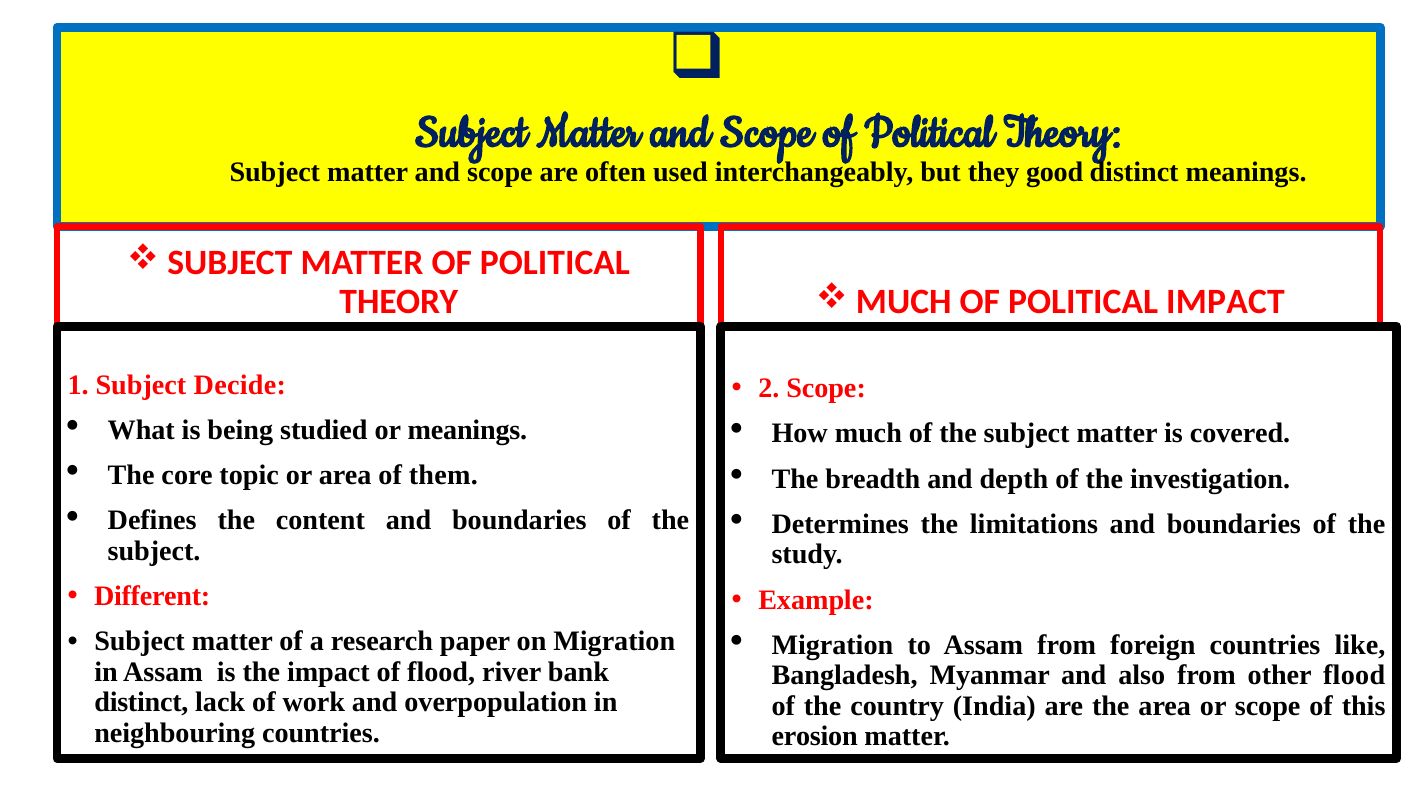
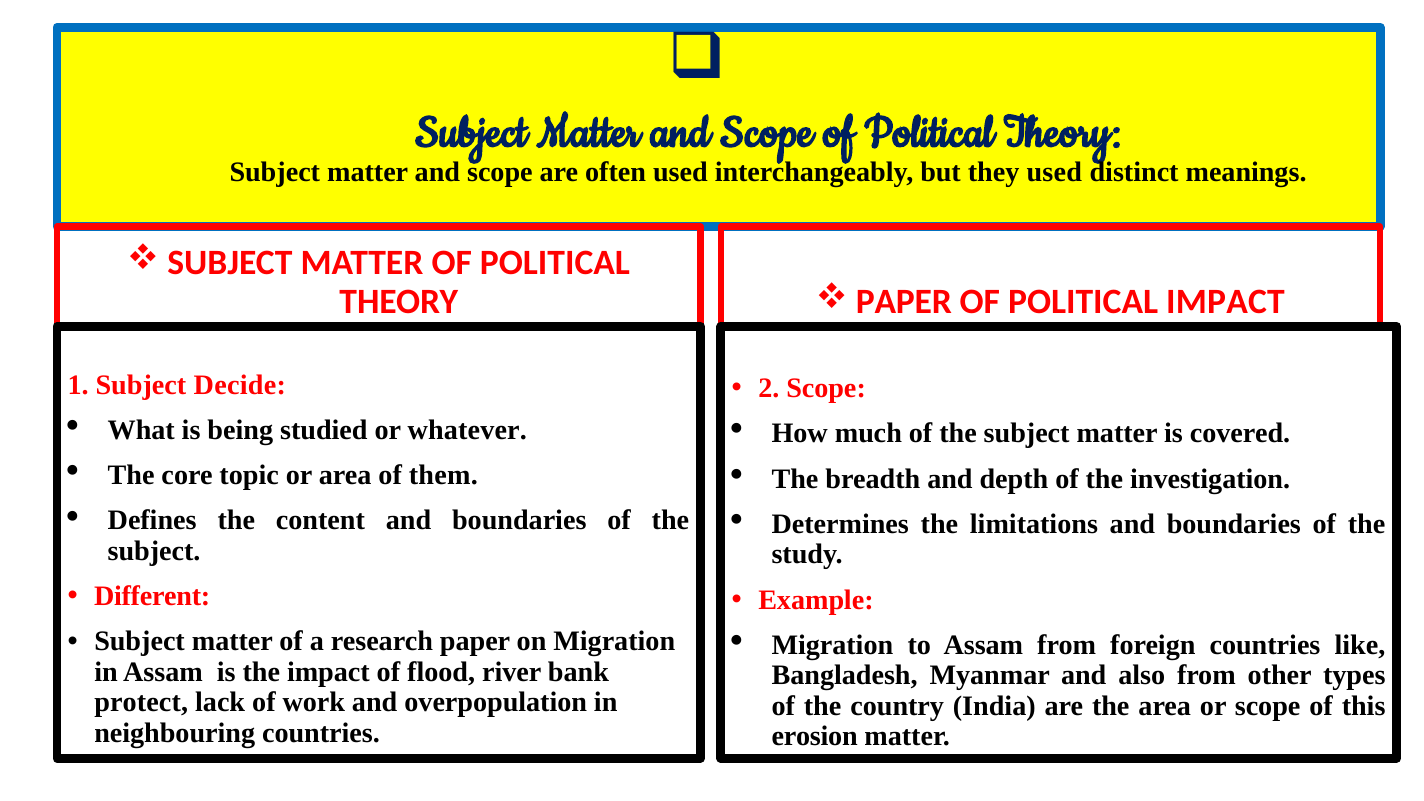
they good: good -> used (1054, 173)
MUCH: MUCH -> PAPER (904, 302)
or meanings: meanings -> whatever (467, 430)
other flood: flood -> types (1354, 676)
distinct: distinct -> protect (141, 702)
